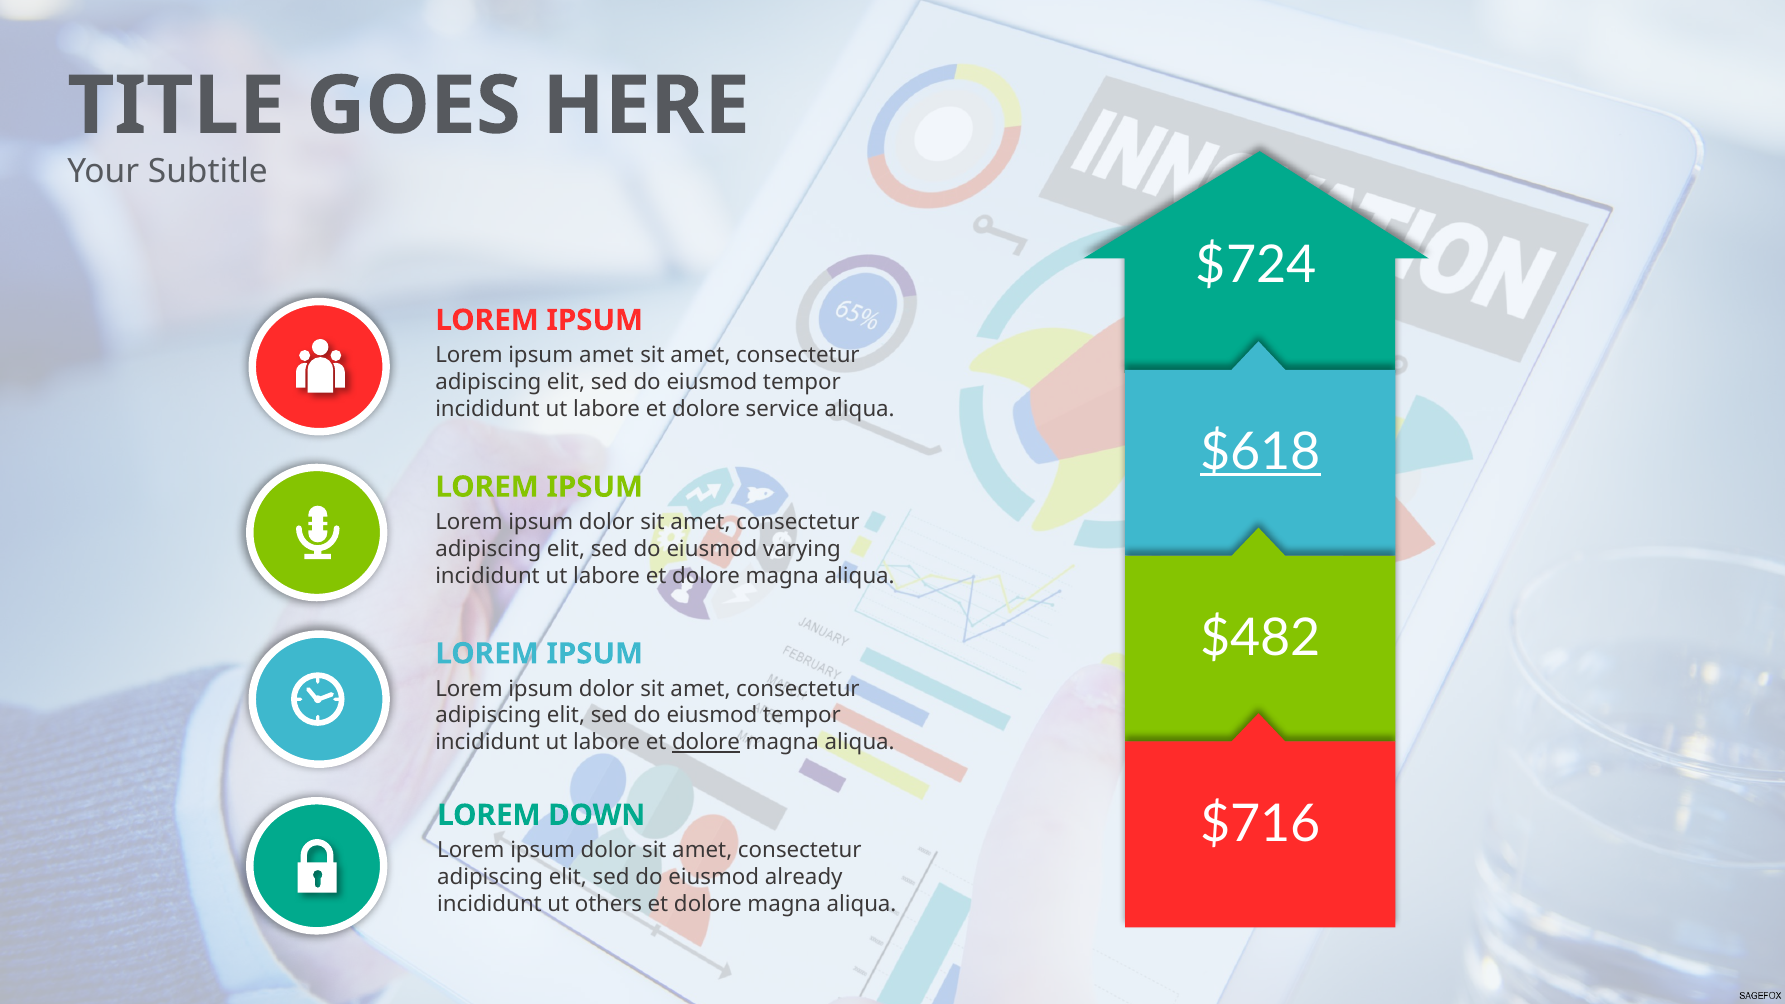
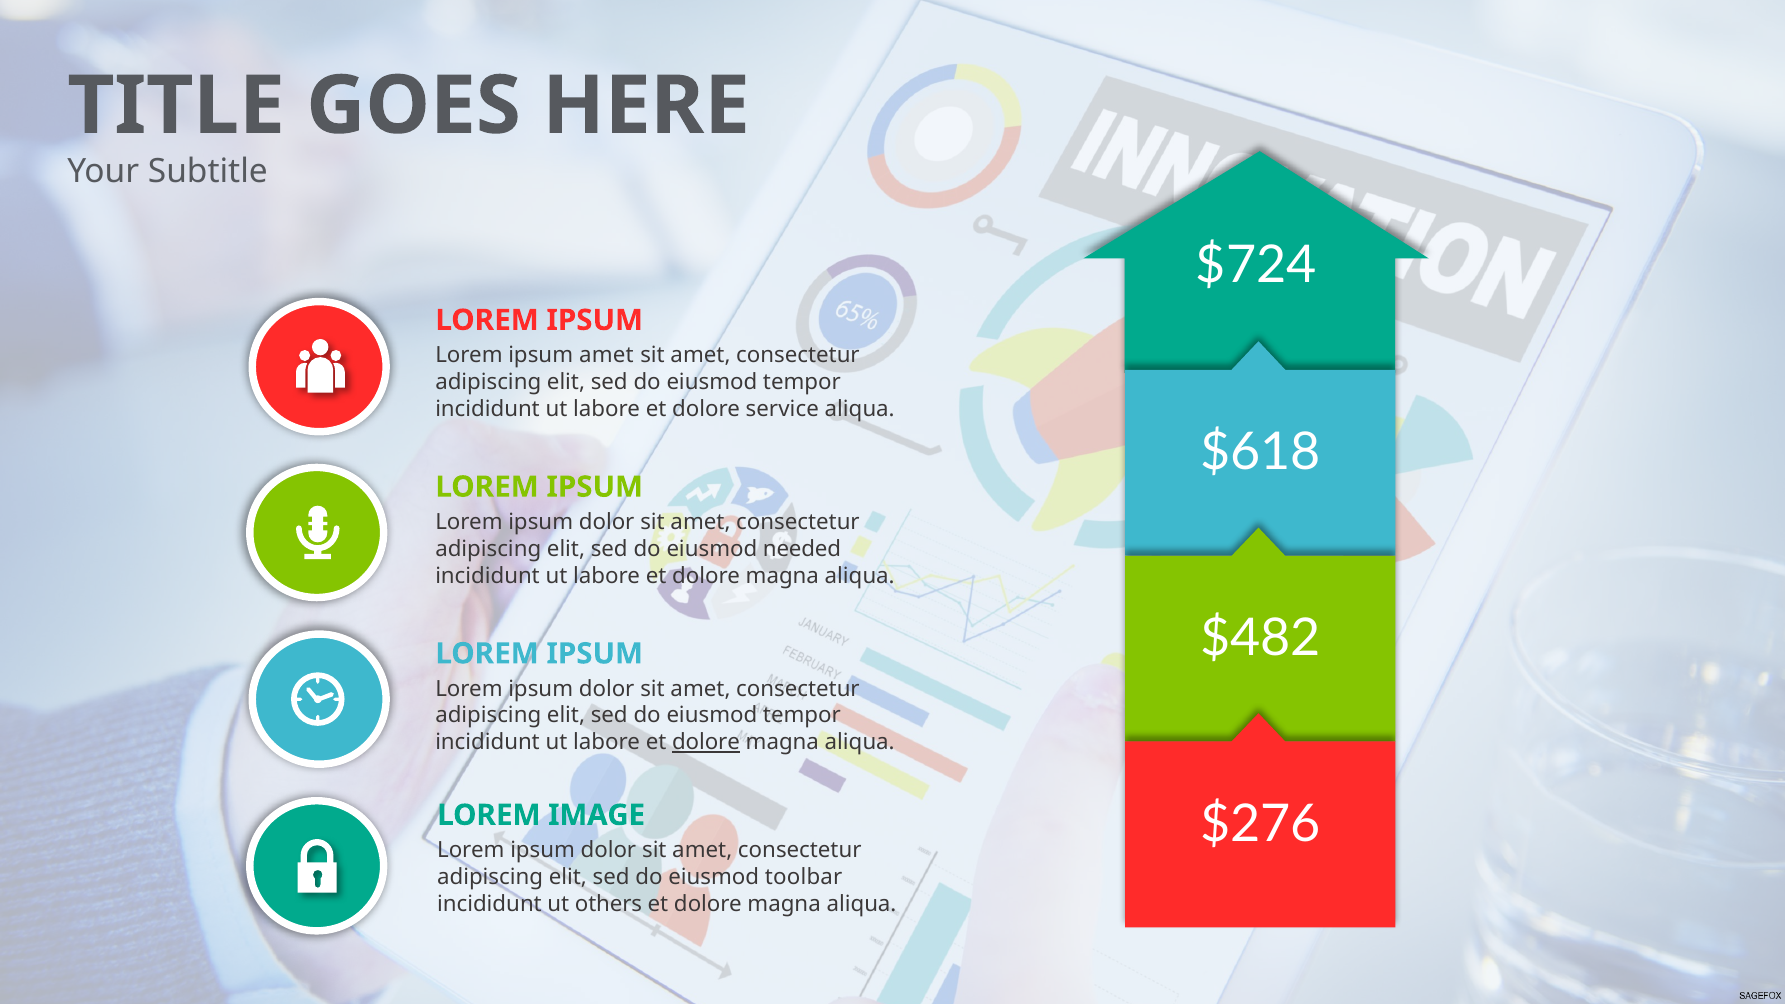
$618 underline: present -> none (1260, 452)
varying: varying -> needed (802, 549)
$716: $716 -> $276 (1260, 824)
DOWN: DOWN -> IMAGE (597, 815)
already: already -> toolbar (804, 877)
